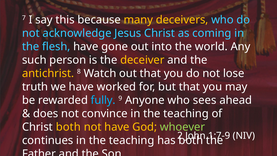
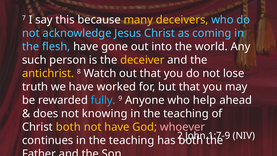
sees: sees -> help (205, 100)
convince: convince -> knowing (105, 114)
whoever colour: light green -> pink (183, 127)
